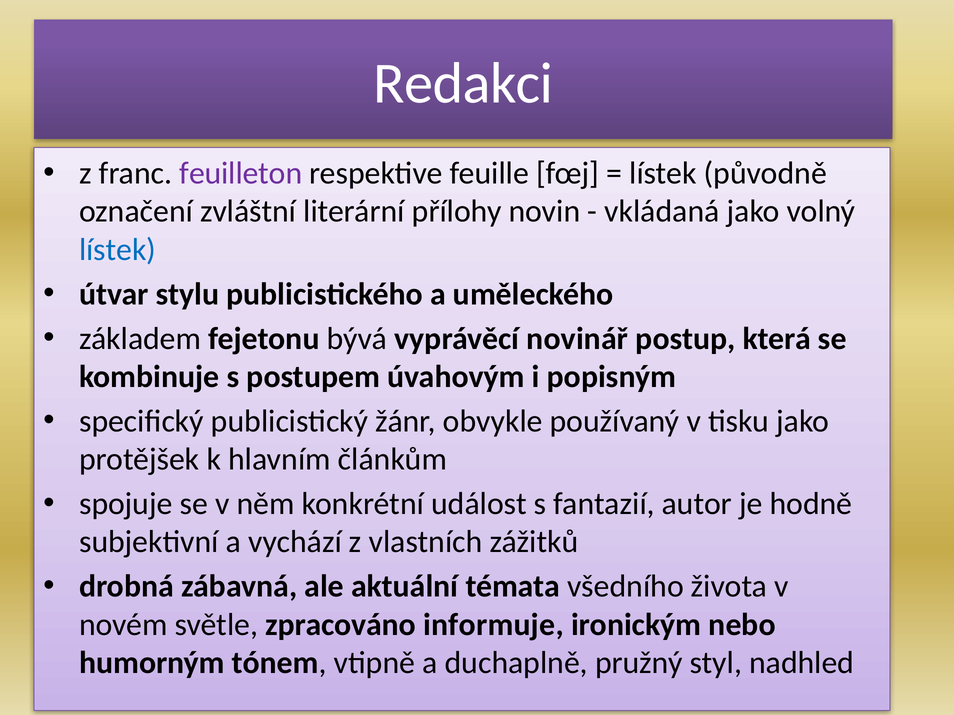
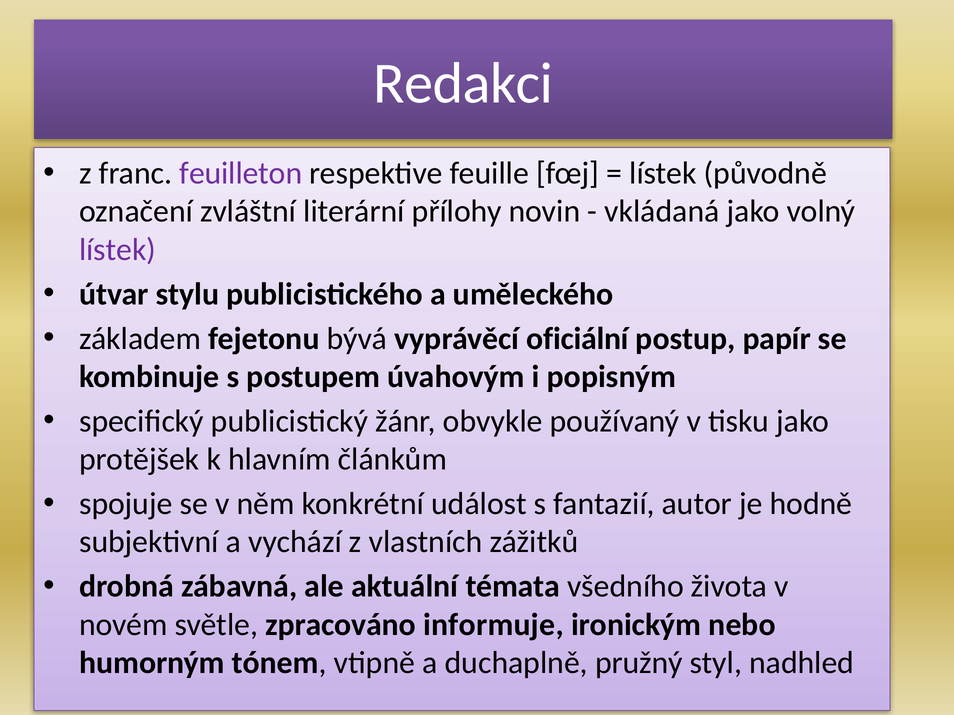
lístek colour: blue -> purple (118, 250)
novinář: novinář -> oficiální (578, 339)
která: která -> papír (777, 339)
